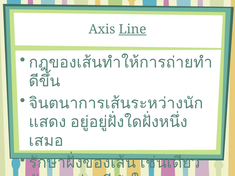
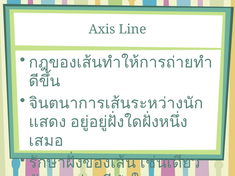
Line underline: present -> none (133, 29)
